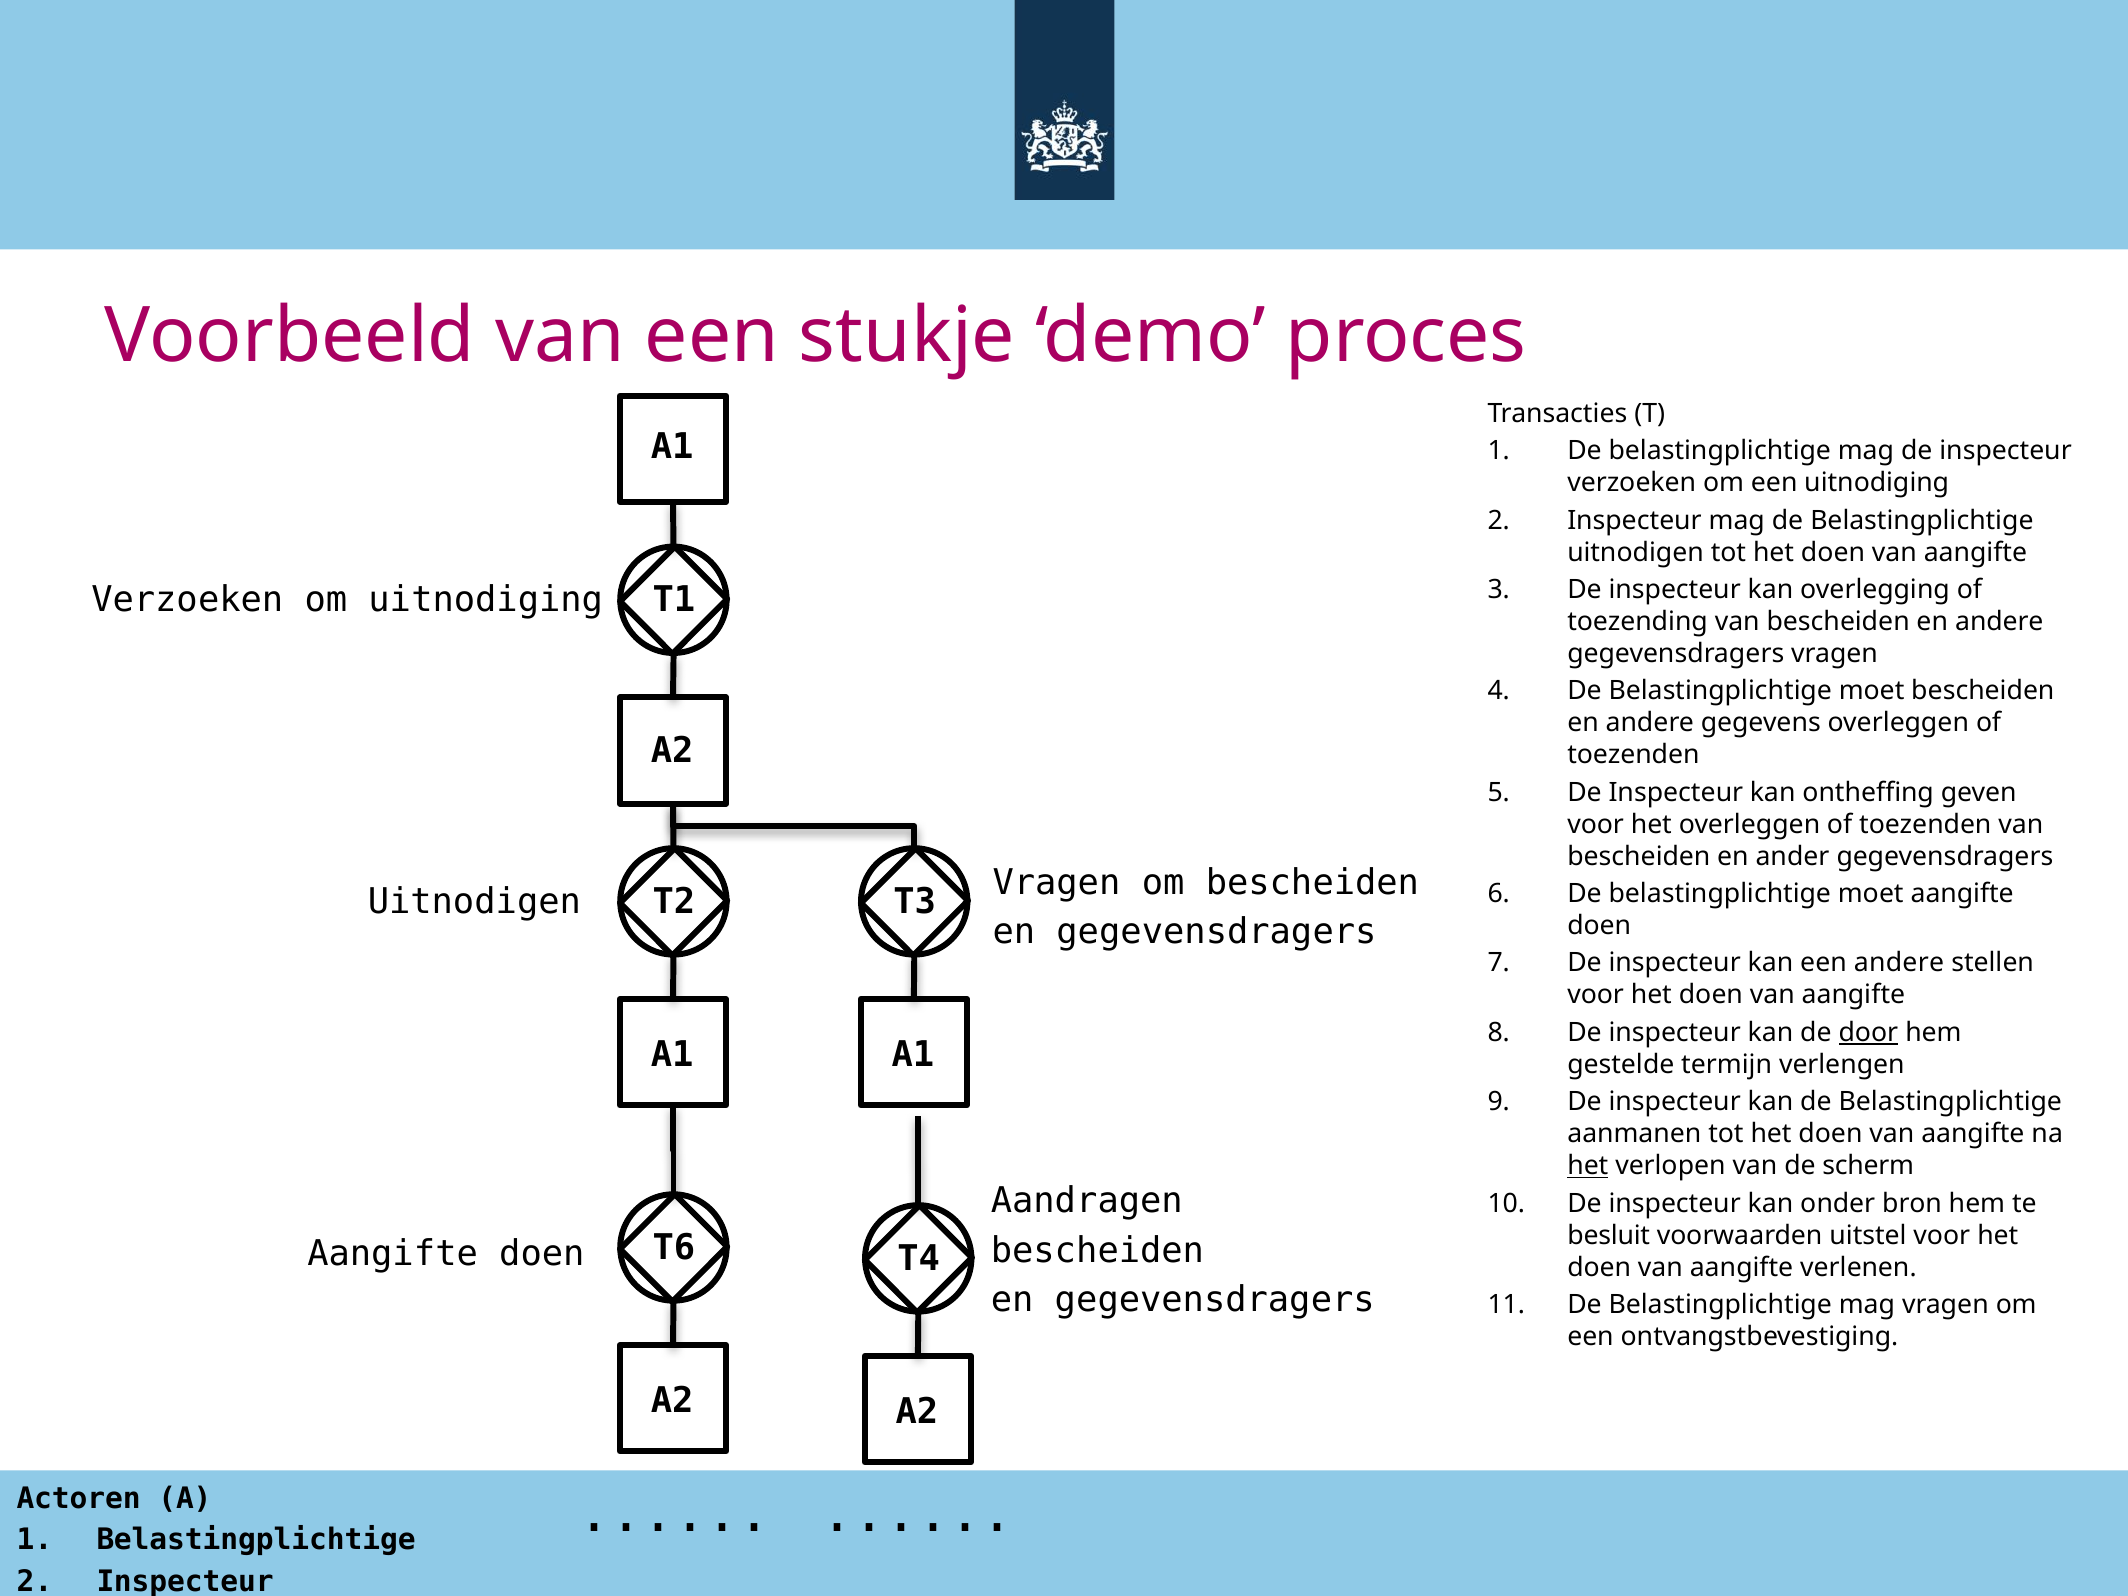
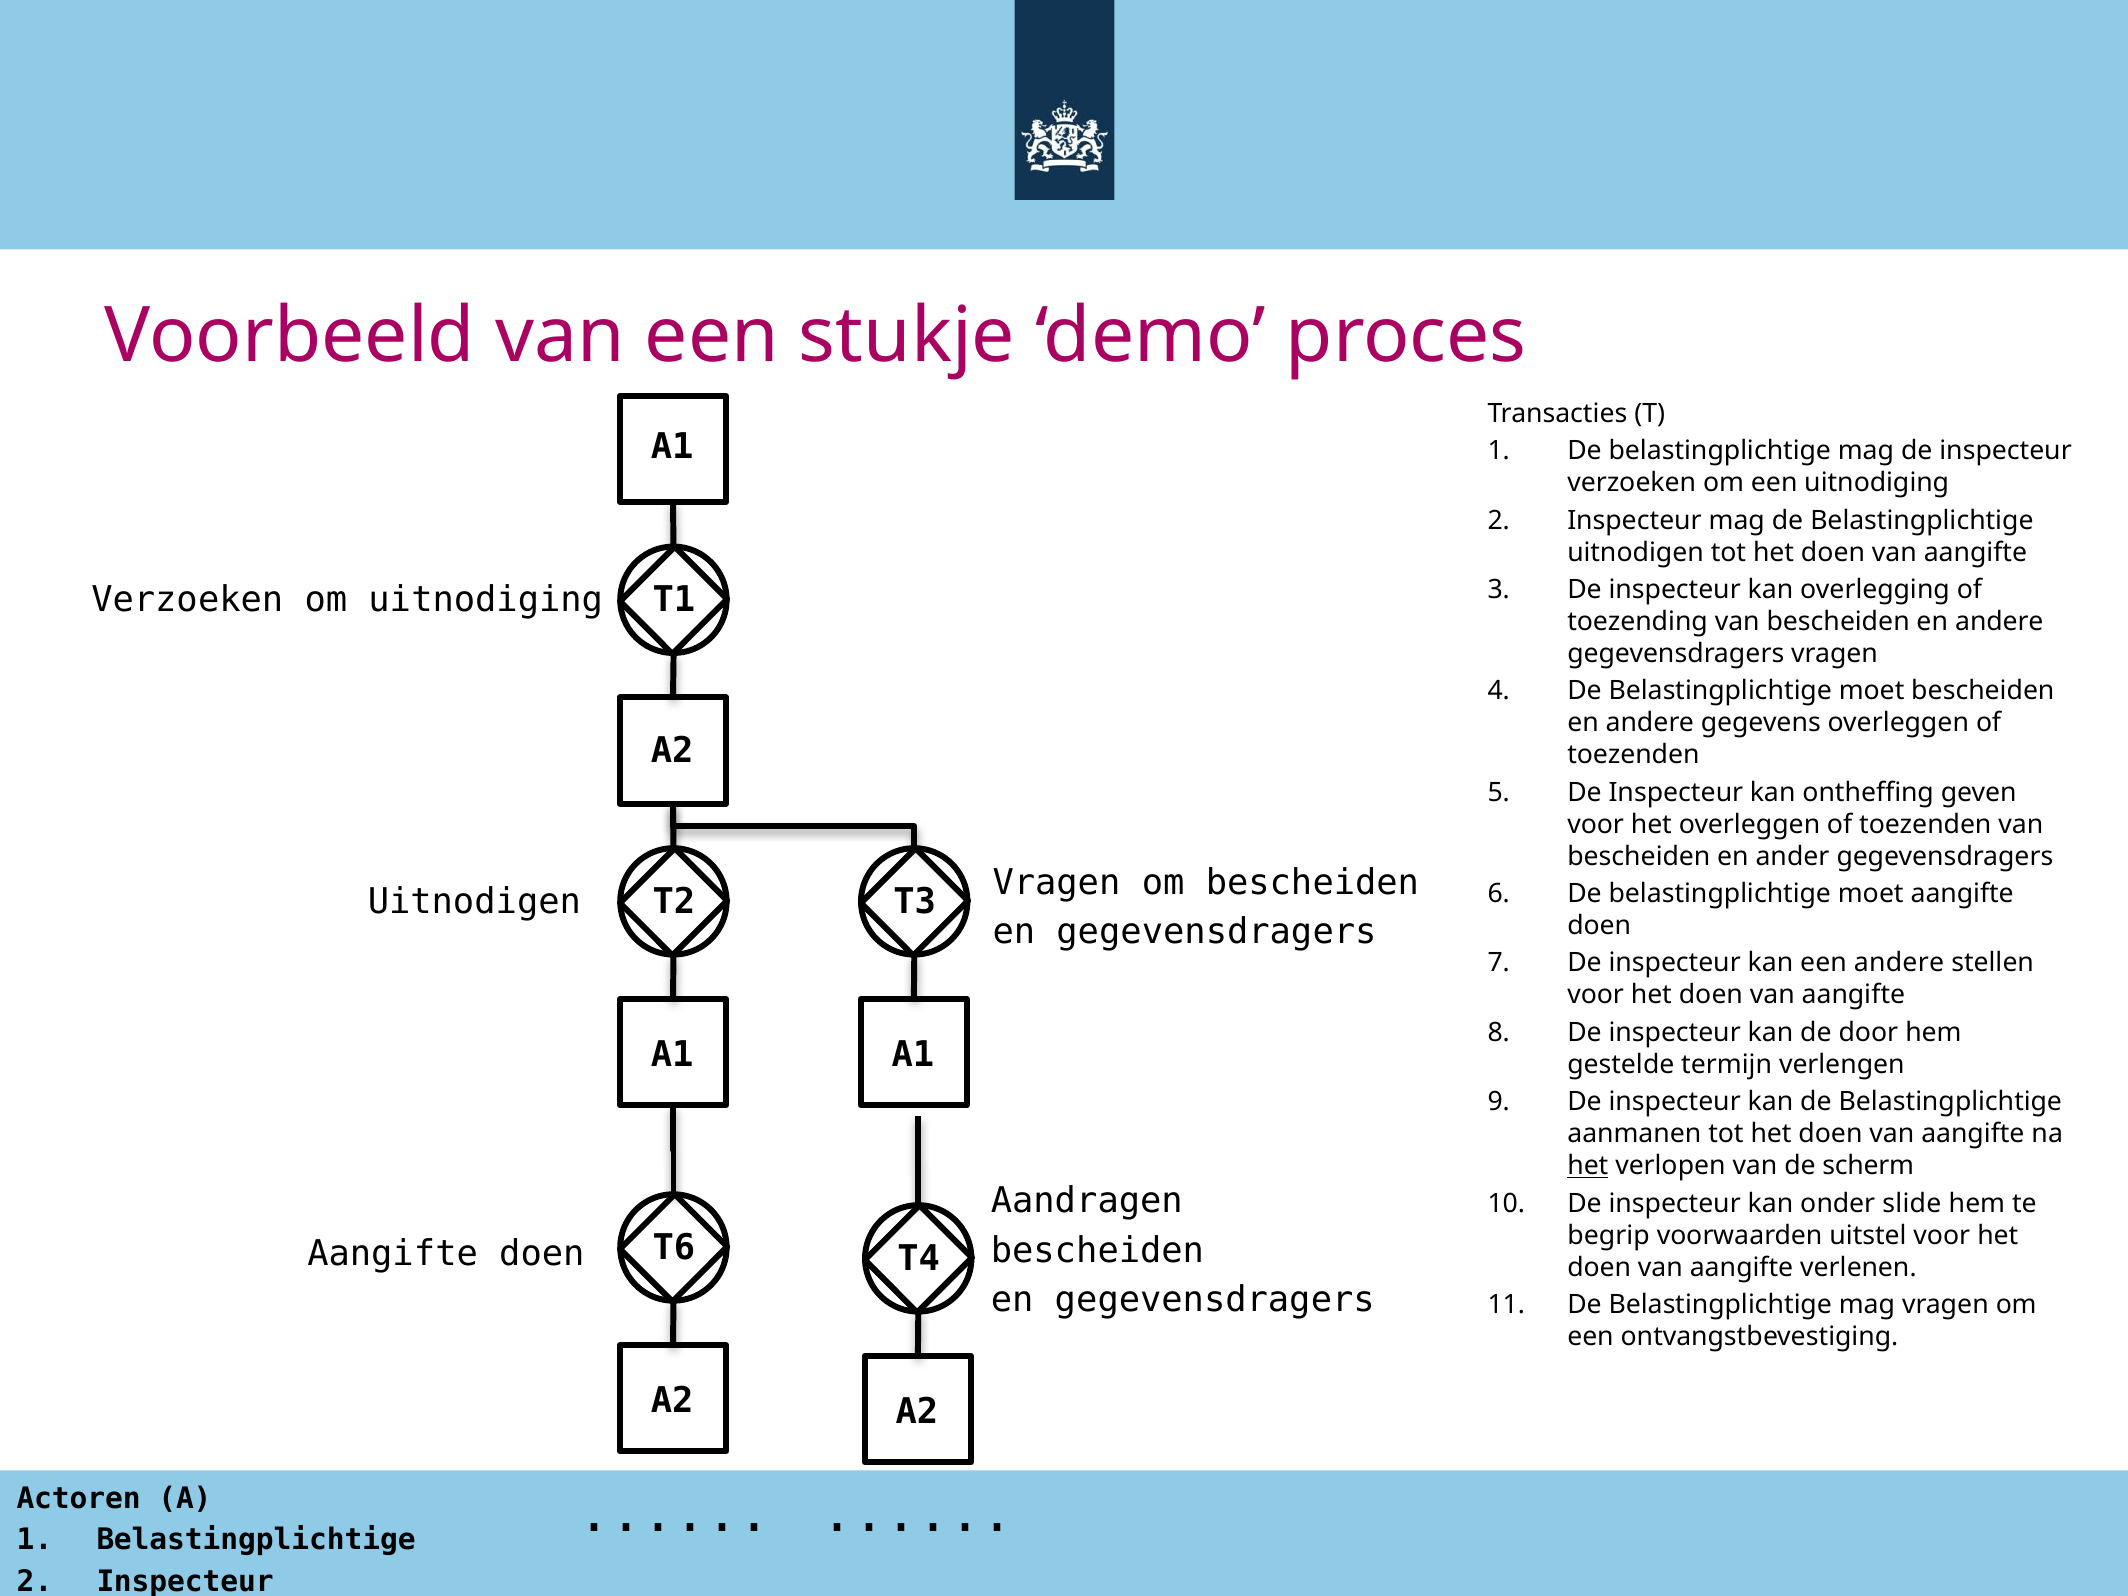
door underline: present -> none (1868, 1033)
bron: bron -> slide (1912, 1203)
besluit: besluit -> begrip (1609, 1235)
